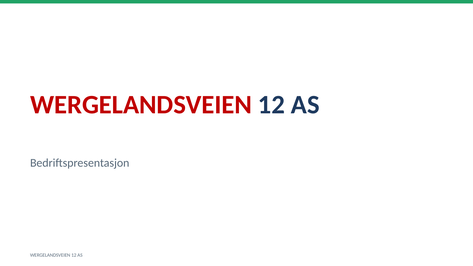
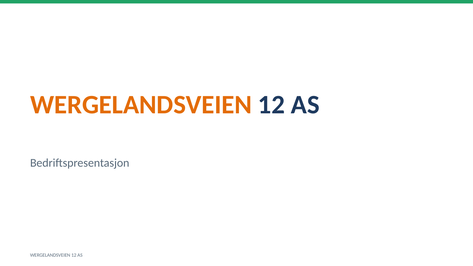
WERGELANDSVEIEN colour: red -> orange (141, 105)
